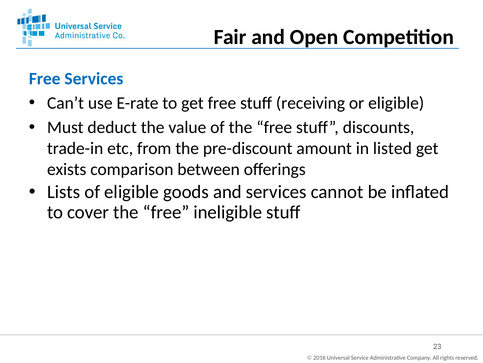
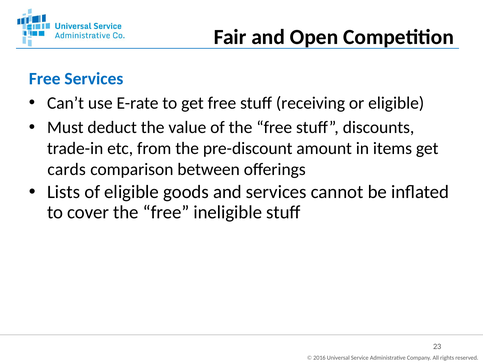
listed: listed -> items (392, 148)
exists: exists -> cards (67, 169)
